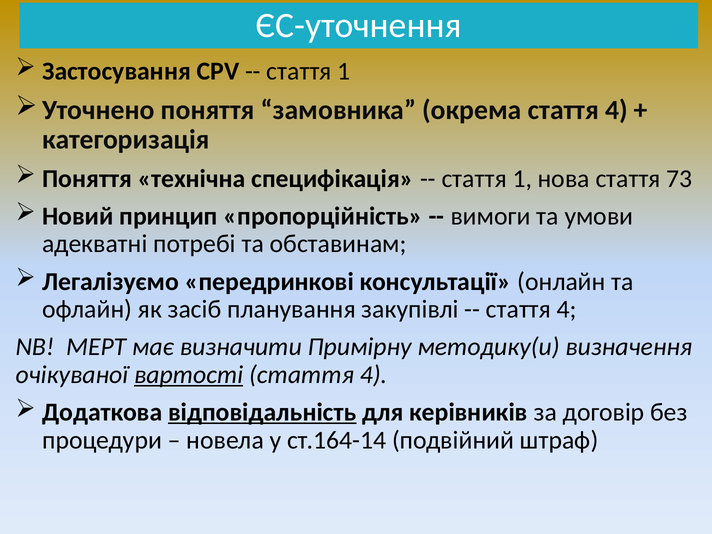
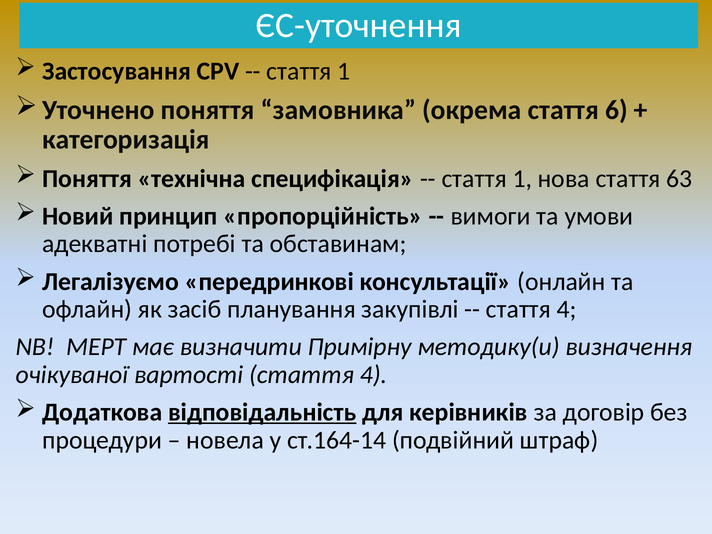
окрема стаття 4: 4 -> 6 (616, 110)
73: 73 -> 63 (679, 179)
вартості underline: present -> none (189, 375)
